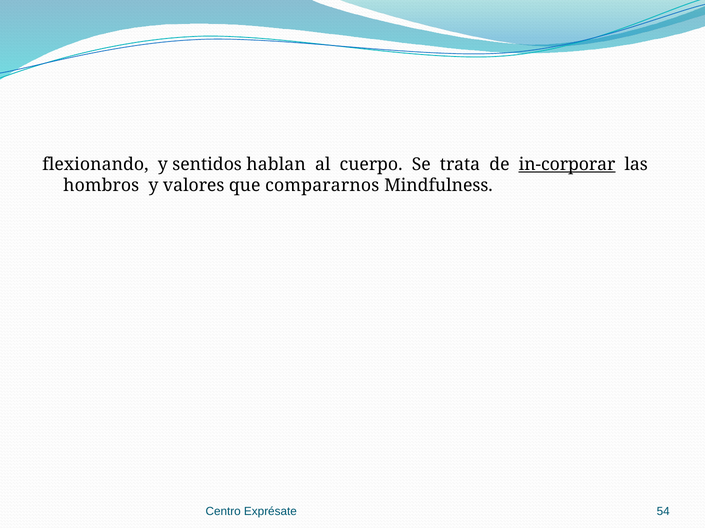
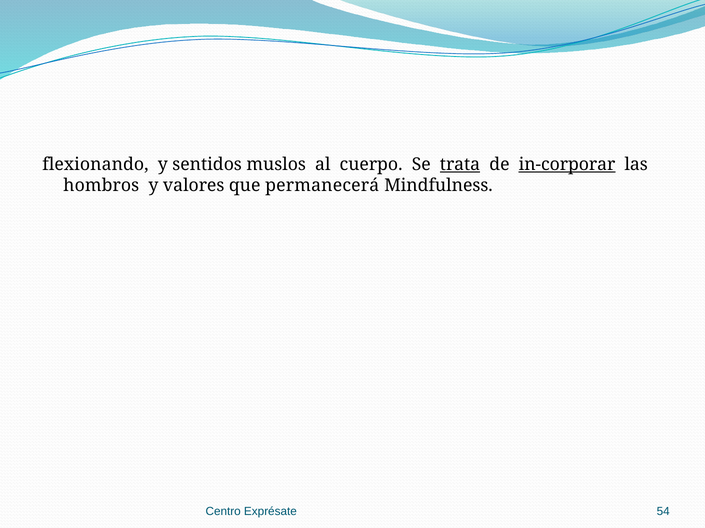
hablan: hablan -> muslos (276, 165)
trata underline: none -> present (460, 165)
compararnos: compararnos -> permanecerá (322, 186)
